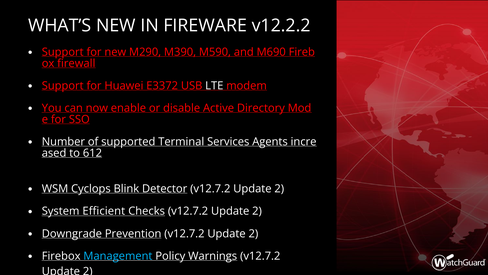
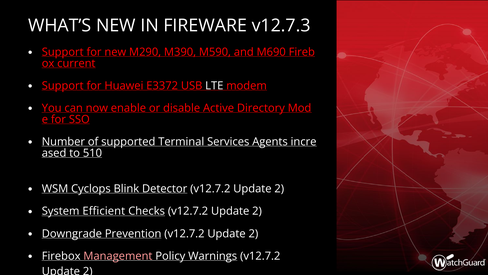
v12.2.2: v12.2.2 -> v12.7.3 (281, 26)
firewall: firewall -> current (76, 63)
612: 612 -> 510 (92, 153)
Management colour: light blue -> pink (118, 256)
